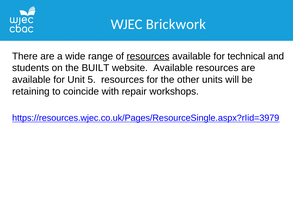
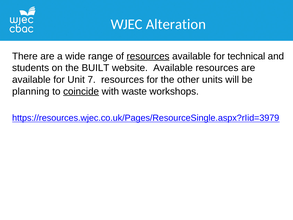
Brickwork: Brickwork -> Alteration (176, 24)
5: 5 -> 7 (92, 80)
retaining: retaining -> planning (31, 91)
coincide underline: none -> present (81, 91)
repair: repair -> waste (134, 91)
